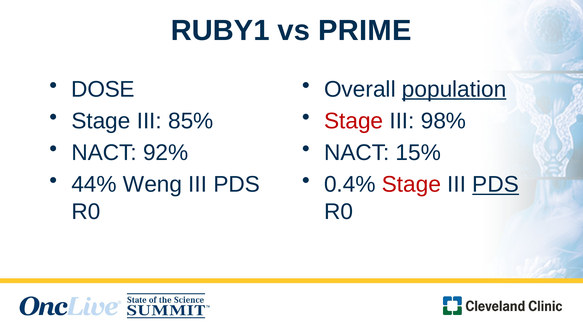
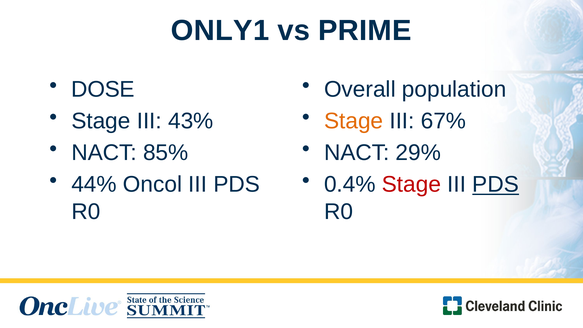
RUBY1: RUBY1 -> ONLY1 (220, 31)
population underline: present -> none (454, 89)
85%: 85% -> 43% (191, 121)
Stage colour: red -> orange (354, 121)
98%: 98% -> 67% (443, 121)
92%: 92% -> 85% (166, 153)
15%: 15% -> 29% (418, 153)
Weng: Weng -> Oncol (153, 185)
